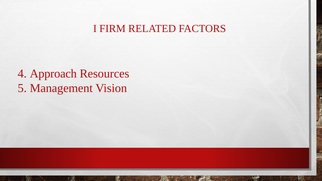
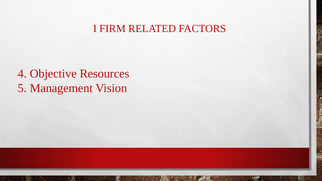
Approach: Approach -> Objective (53, 74)
